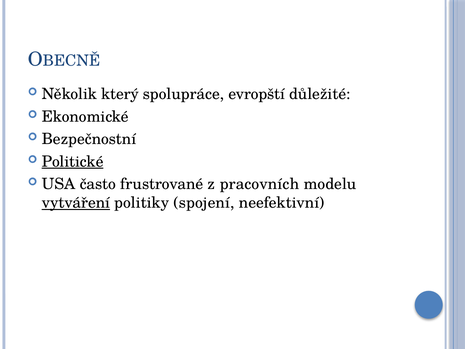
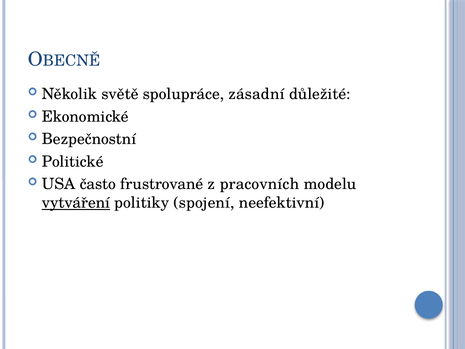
který: který -> světě (120, 94)
evropští: evropští -> zásadní (257, 94)
Politické underline: present -> none (73, 161)
